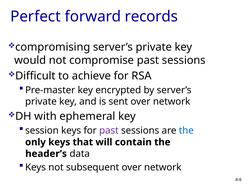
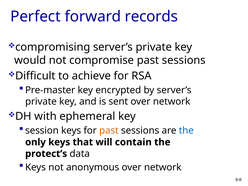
past colour: purple -> orange (109, 131)
header’s: header’s -> protect’s (46, 154)
subsequent: subsequent -> anonymous (93, 167)
